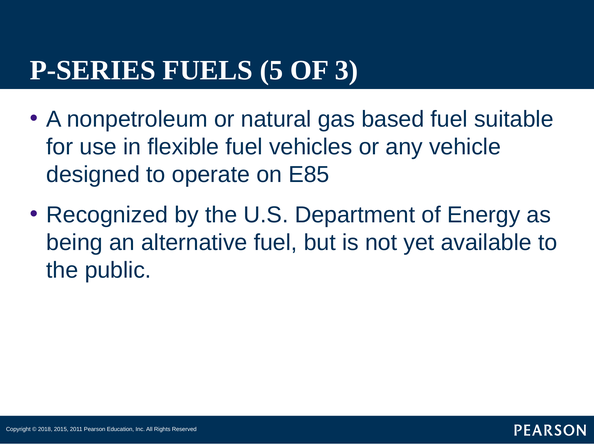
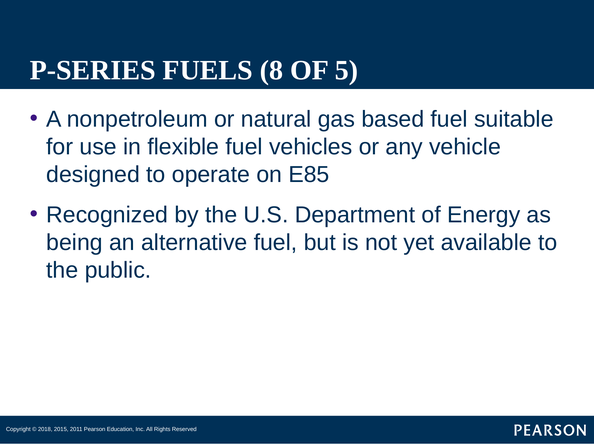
5: 5 -> 8 (271, 70)
3: 3 -> 5 (347, 70)
